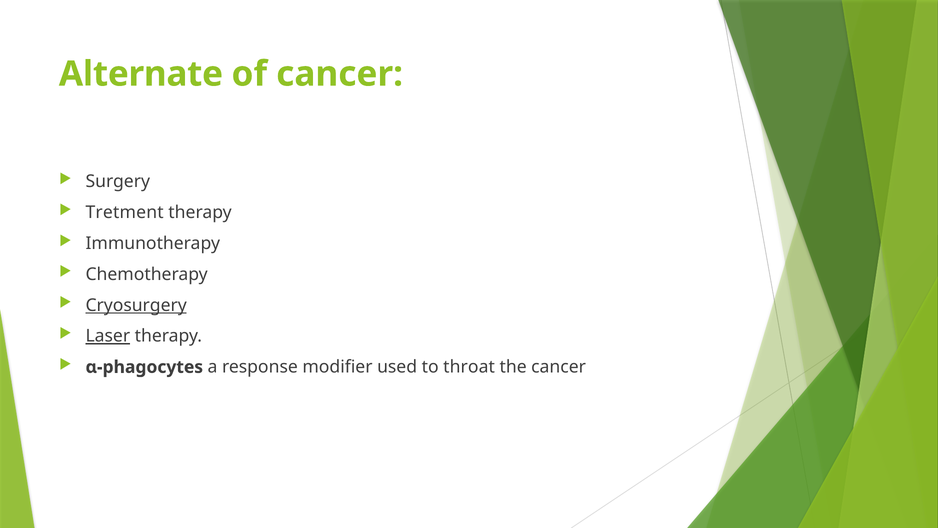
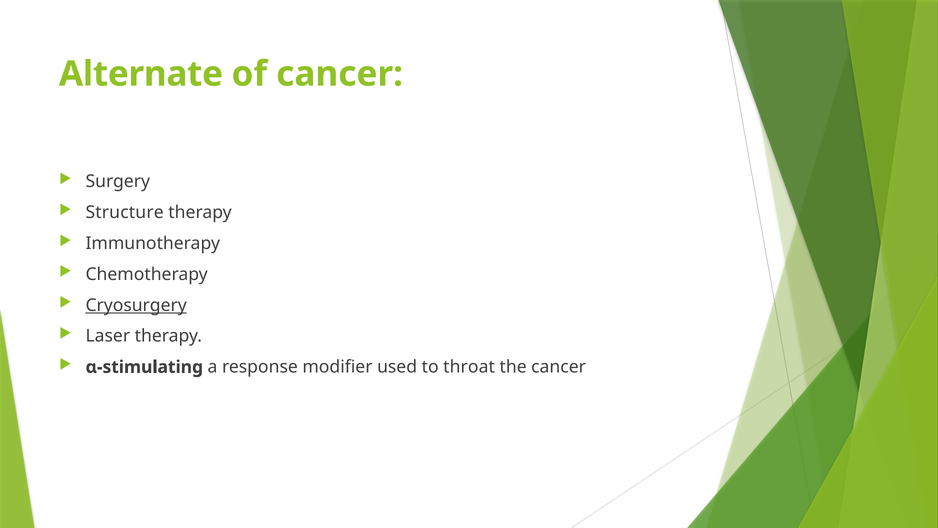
Tretment: Tretment -> Structure (125, 212)
Laser underline: present -> none (108, 336)
α-phagocytes: α-phagocytes -> α-stimulating (144, 367)
